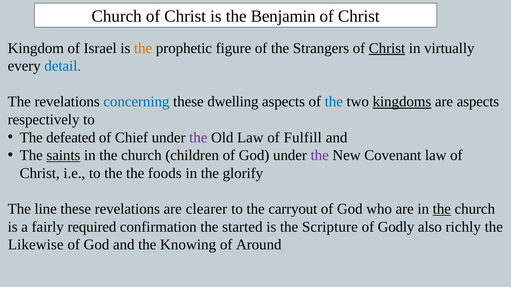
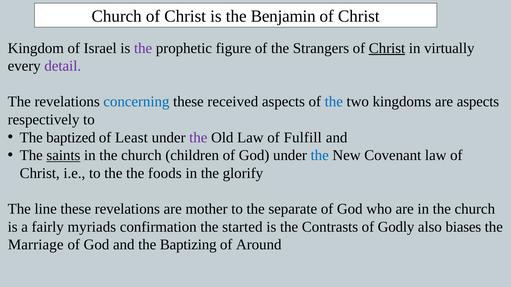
the colour: orange -> purple (143, 48)
detail colour: blue -> purple (63, 66)
dwelling: dwelling -> received (233, 102)
kingdoms underline: present -> none (402, 102)
defeated: defeated -> baptized (71, 138)
Chief: Chief -> Least (131, 138)
the colour: purple -> blue (320, 156)
clearer: clearer -> mother (207, 209)
carryout: carryout -> separate (293, 209)
the underline: present -> none (442, 209)
required: required -> myriads (92, 227)
Scripture: Scripture -> Contrasts (330, 227)
richly: richly -> biases (463, 227)
Likewise: Likewise -> Marriage (36, 245)
Knowing: Knowing -> Baptizing (188, 245)
